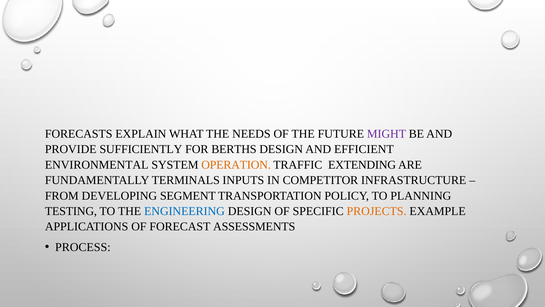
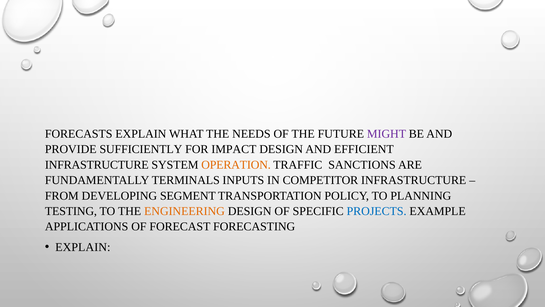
BERTHS: BERTHS -> IMPACT (234, 149)
ENVIRONMENTAL: ENVIRONMENTAL -> INFRASTRUCTURE (97, 165)
EXTENDING: EXTENDING -> SANCTIONS (362, 165)
ENGINEERING colour: blue -> orange (184, 211)
PROJECTS colour: orange -> blue (377, 211)
ASSESSMENTS: ASSESSMENTS -> FORECASTING (254, 226)
PROCESS: PROCESS -> EXPLAIN (83, 247)
